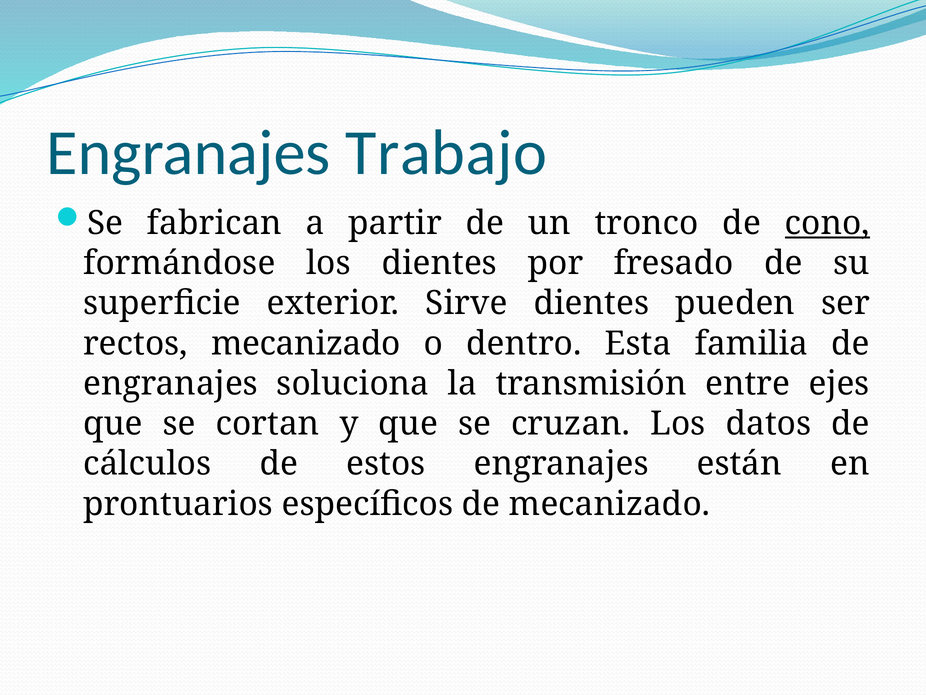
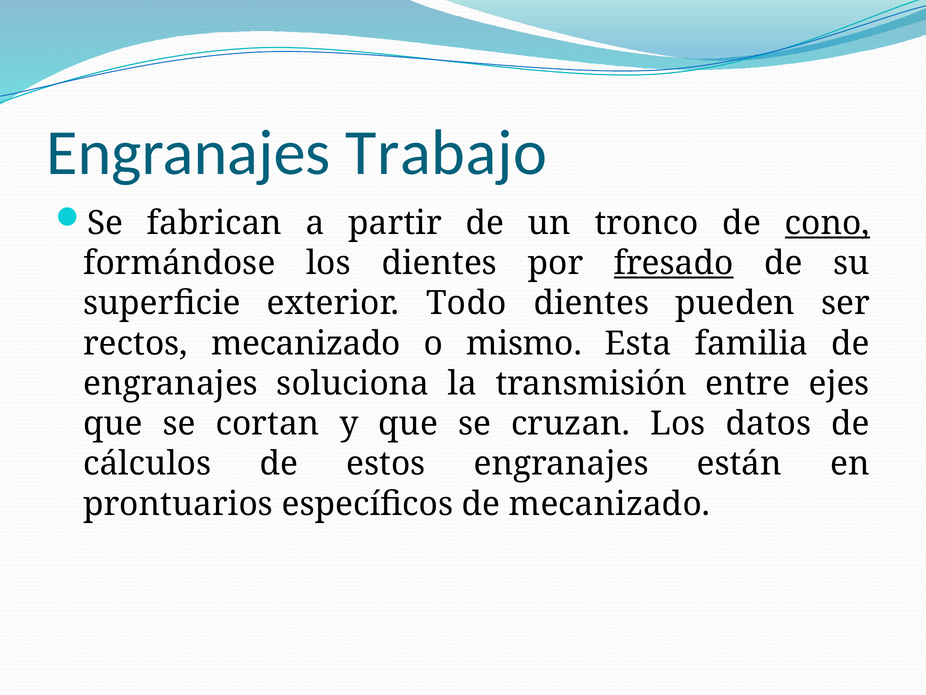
fresado underline: none -> present (674, 263)
Sirve: Sirve -> Todo (466, 303)
dentro: dentro -> mismo (524, 343)
